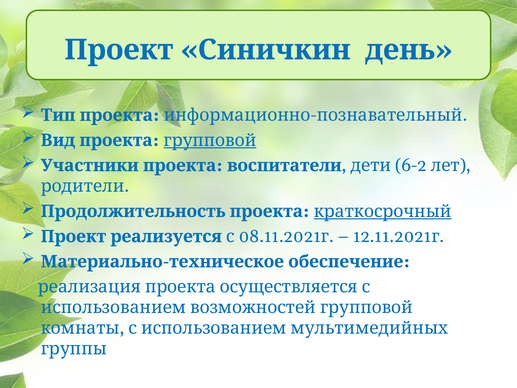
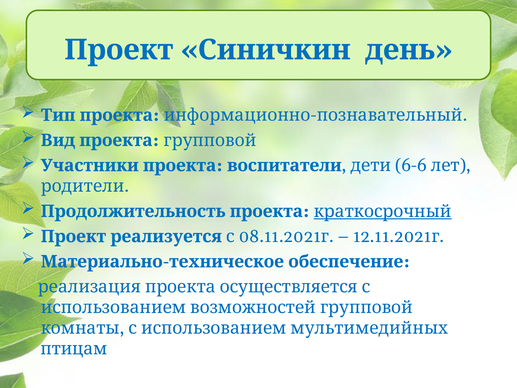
групповой underline: present -> none (210, 140)
6-2: 6-2 -> 6-6 (411, 165)
группы: группы -> птицам (74, 349)
